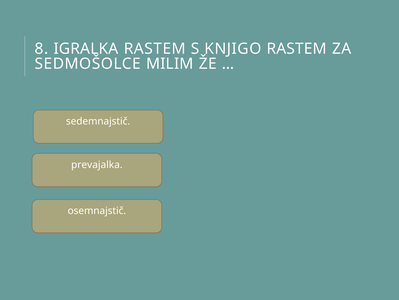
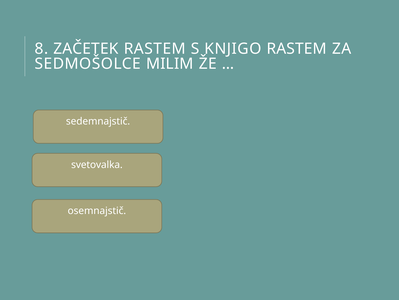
IGRALKA: IGRALKA -> ZAČETEK (86, 49)
prevajalka: prevajalka -> svetovalka (97, 164)
